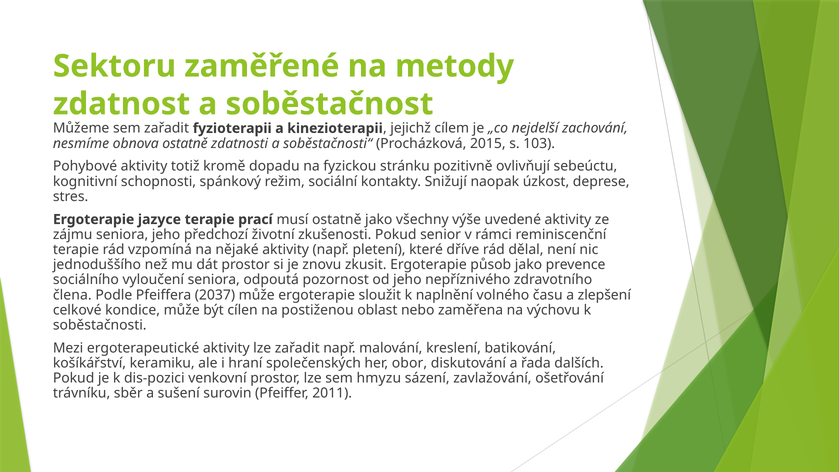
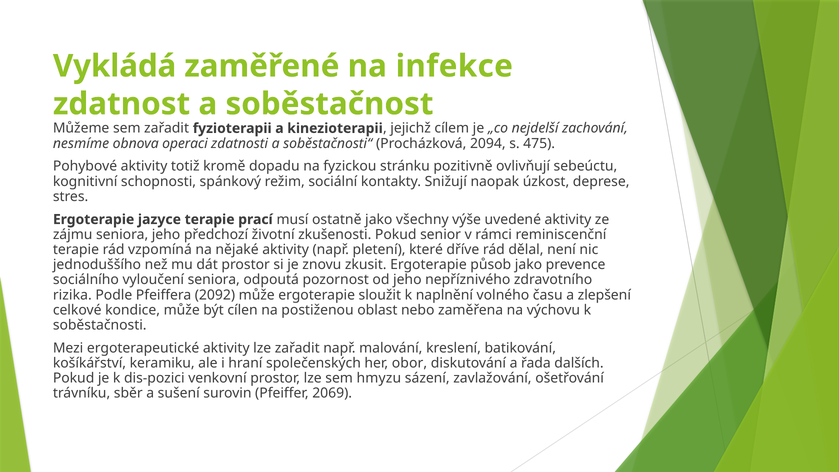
Sektoru: Sektoru -> Vykládá (115, 66)
metody: metody -> infekce (454, 66)
obnova ostatně: ostatně -> operaci (185, 143)
2015: 2015 -> 2094 (488, 143)
103: 103 -> 475 (539, 143)
člena: člena -> rizika (72, 295)
2037: 2037 -> 2092 (215, 295)
2011: 2011 -> 2069 (332, 393)
